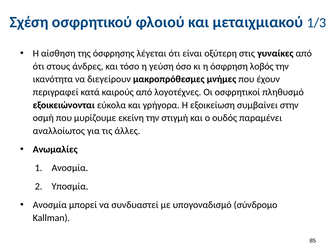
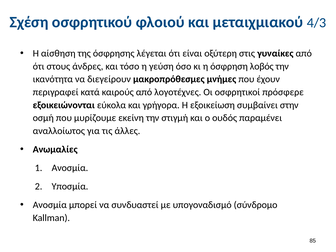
1/3: 1/3 -> 4/3 (317, 23)
πληθυσμό: πληθυσμό -> πρόσφερε (283, 92)
